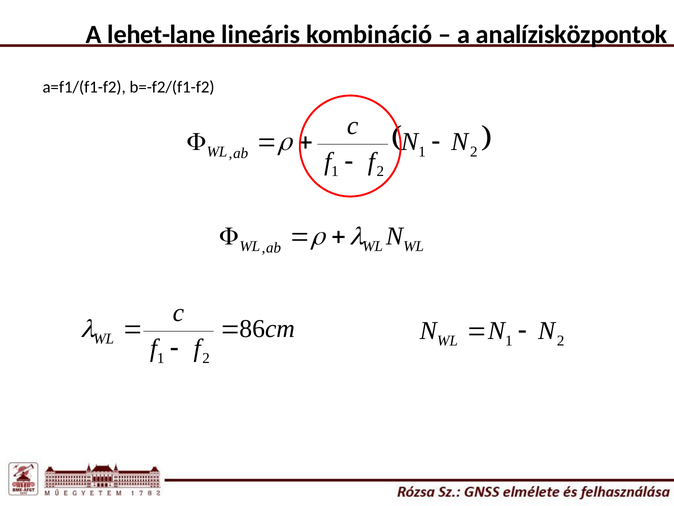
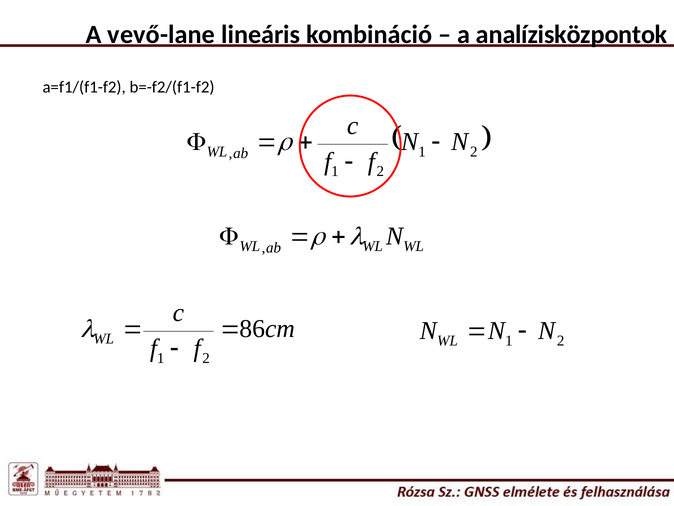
lehet-lane: lehet-lane -> vevő-lane (161, 35)
